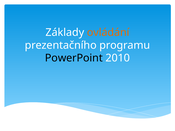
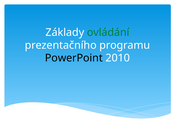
ovládání colour: orange -> green (108, 32)
